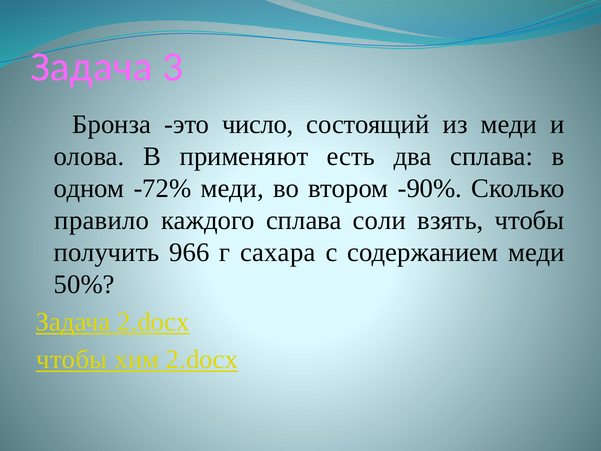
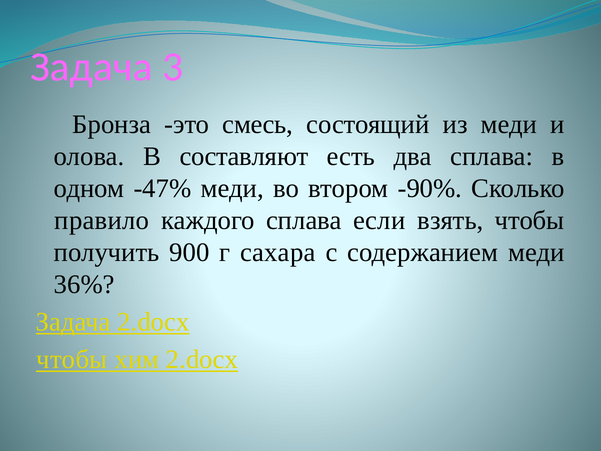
число: число -> смесь (258, 124)
применяют: применяют -> составляют (244, 156)
-72%: -72% -> -47% (162, 188)
соли: соли -> если (379, 220)
966: 966 -> 900 (189, 252)
50%: 50% -> 36% (84, 284)
